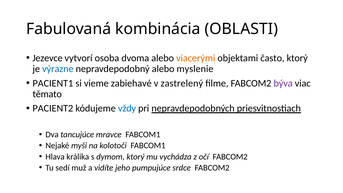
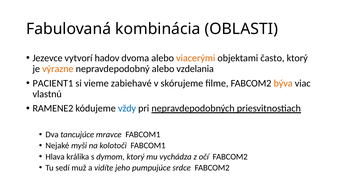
osoba: osoba -> hadov (107, 58)
výrazne colour: blue -> orange (58, 69)
myslenie: myslenie -> vzdelania (195, 69)
zastrelený: zastrelený -> skórujeme (182, 83)
býva colour: purple -> orange (283, 83)
těmato: těmato -> vlastnú (47, 94)
PACIENT2: PACIENT2 -> RAMENE2 (53, 108)
